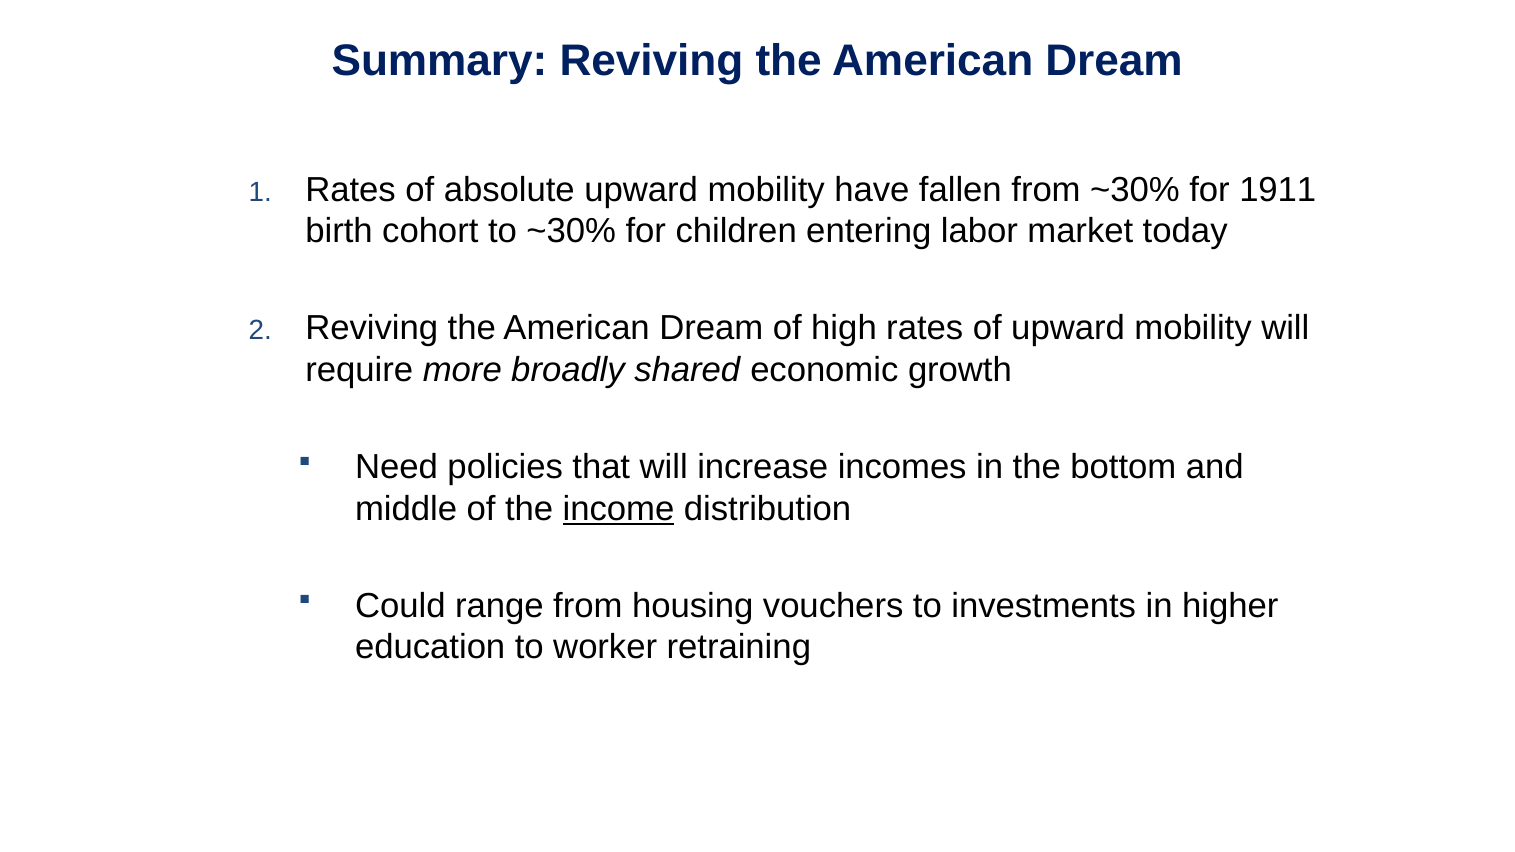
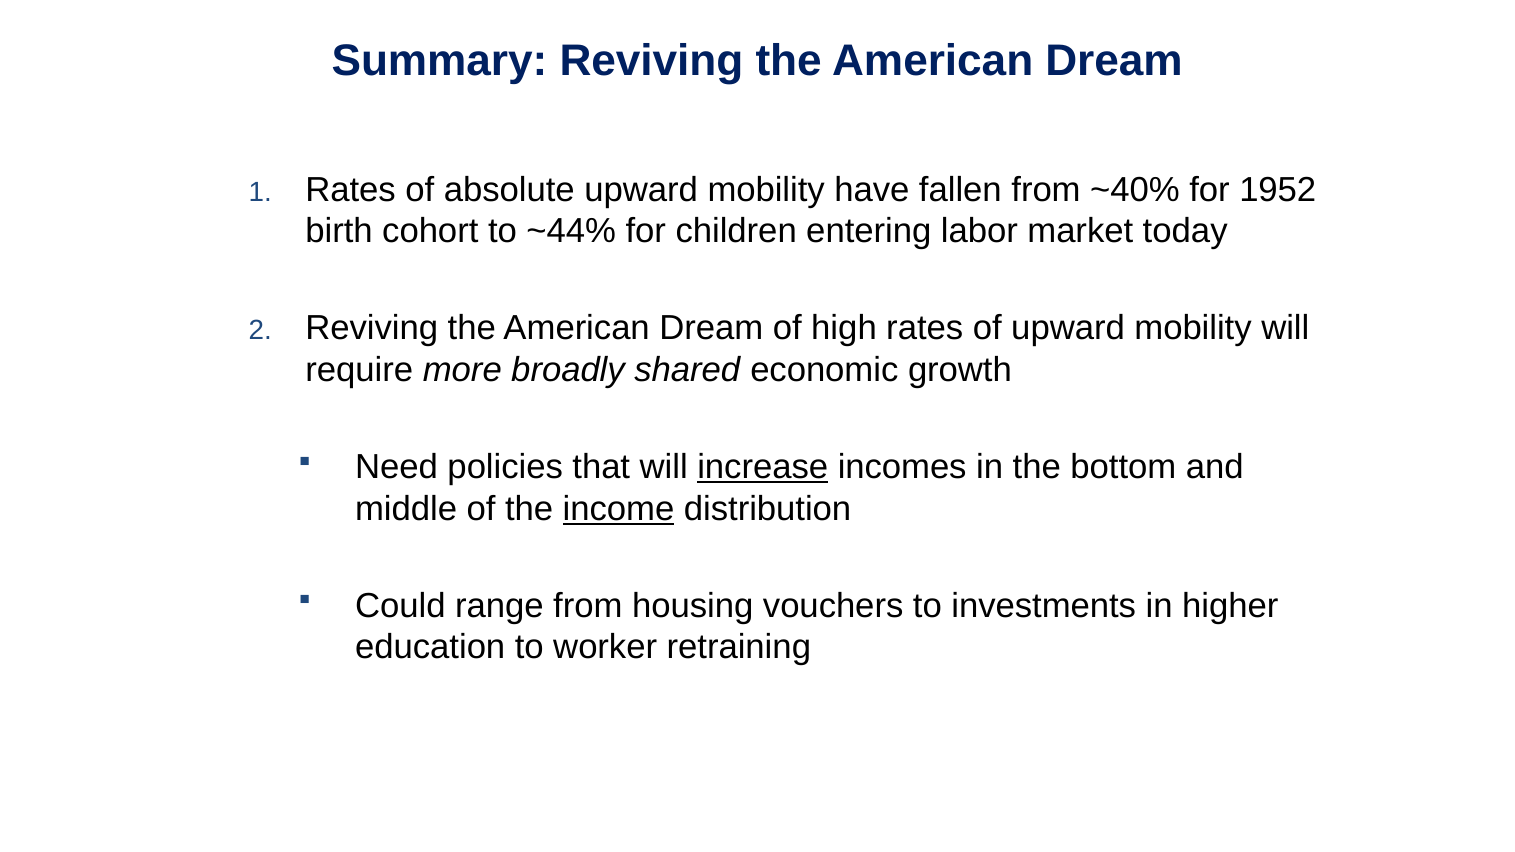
from ~30%: ~30% -> ~40% (1135, 190)
1911: 1911 -> 1952 (1278, 190)
to ~30%: ~30% -> ~44% (571, 231)
increase underline: none -> present (763, 467)
